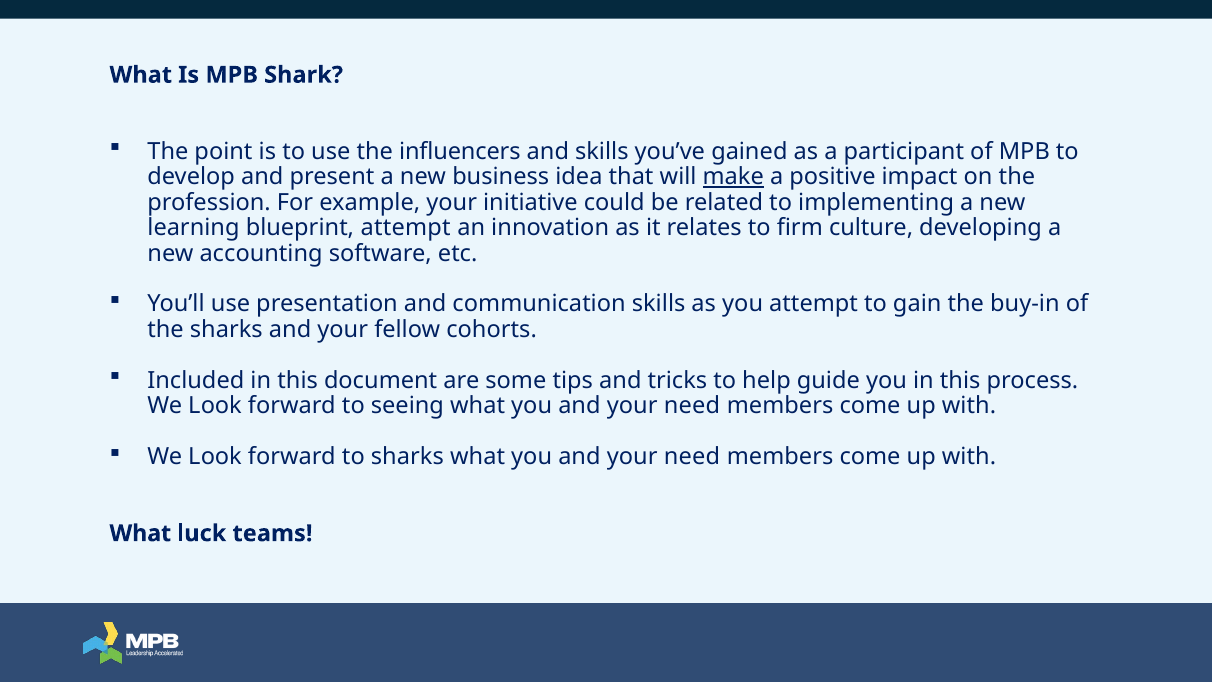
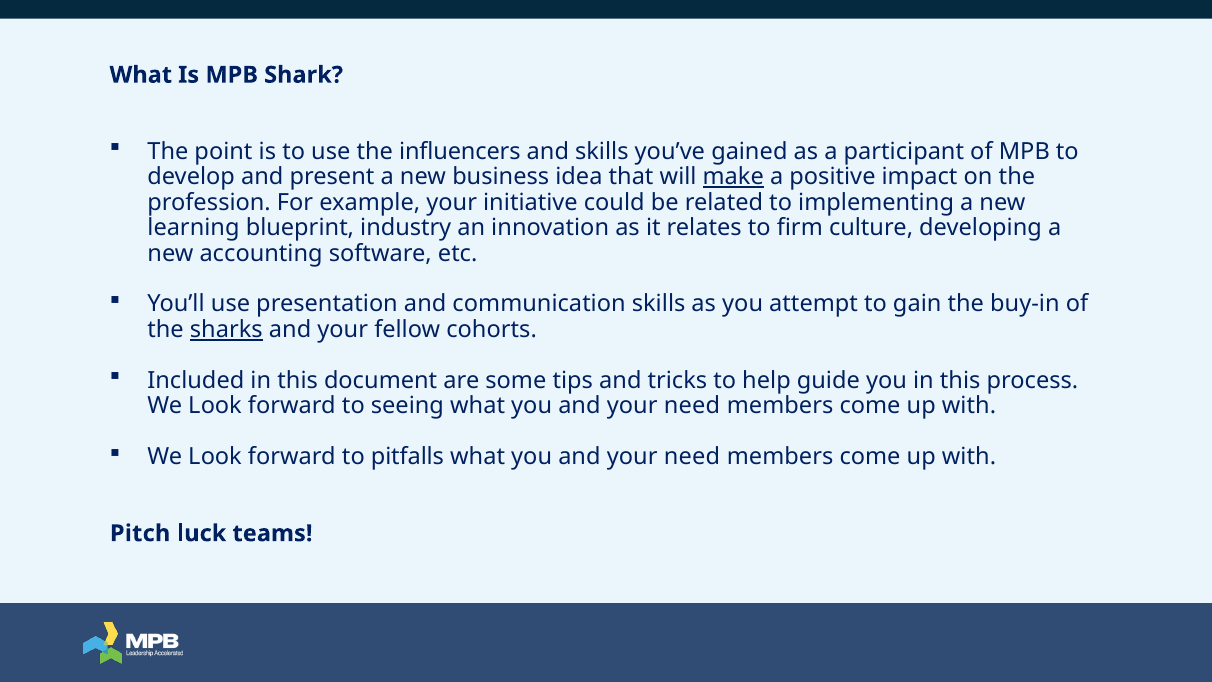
blueprint attempt: attempt -> industry (406, 228)
sharks underline: none -> present (226, 330)
to sharks: sharks -> pitfalls (407, 457)
What: What -> Pitch (140, 533)
